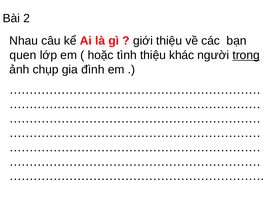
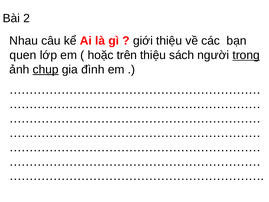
tình: tình -> trên (127, 55)
khác: khác -> sách (182, 55)
chụp underline: none -> present (46, 69)
